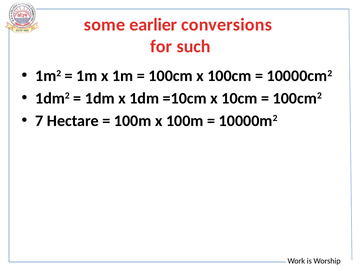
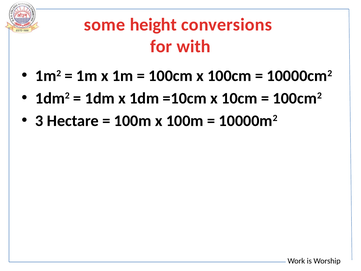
earlier: earlier -> height (153, 25)
such: such -> with (194, 46)
7: 7 -> 3 (39, 121)
